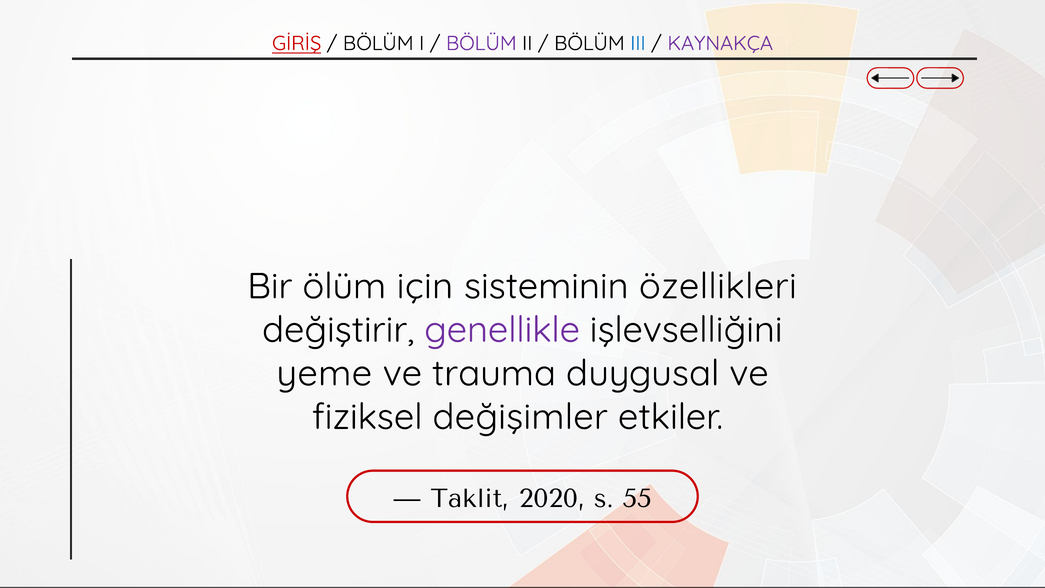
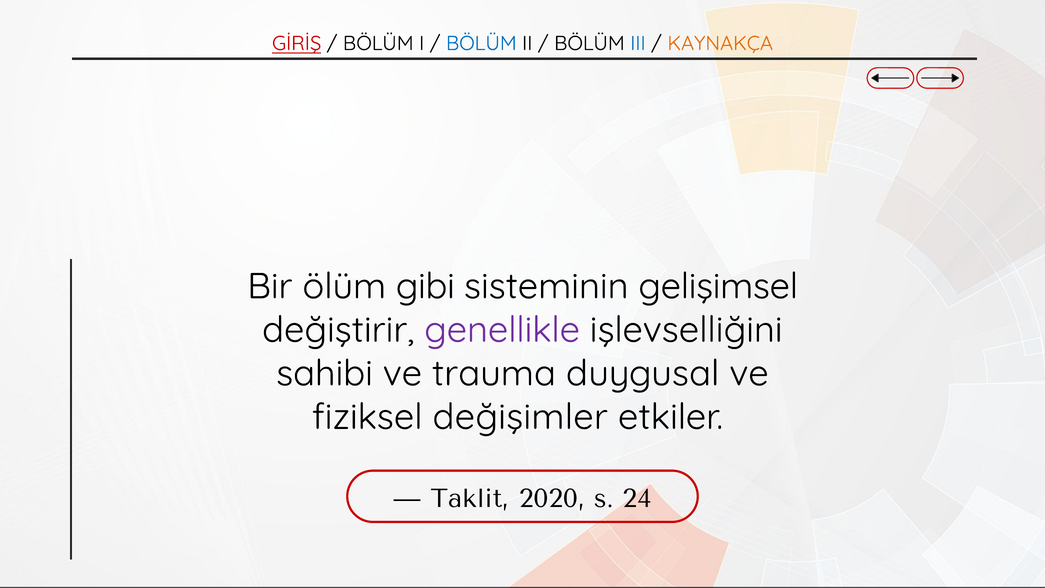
BÖLÜM colour: purple -> blue (481, 43)
KAYNAKÇA colour: purple -> orange (720, 43)
için: için -> gibi (425, 286)
özellikleri: özellikleri -> gelişimsel (718, 286)
yeme: yeme -> sahibi (325, 373)
55: 55 -> 24 (637, 498)
